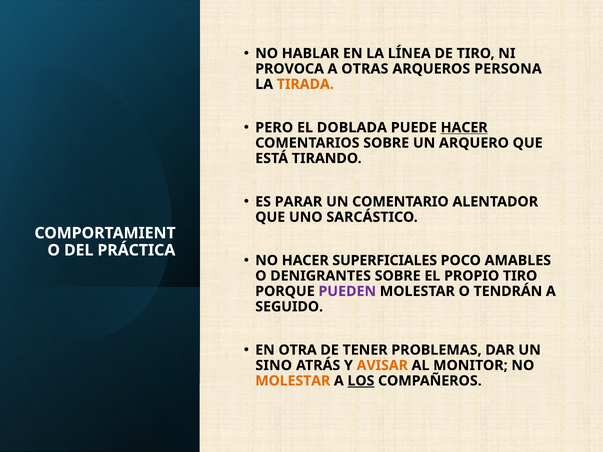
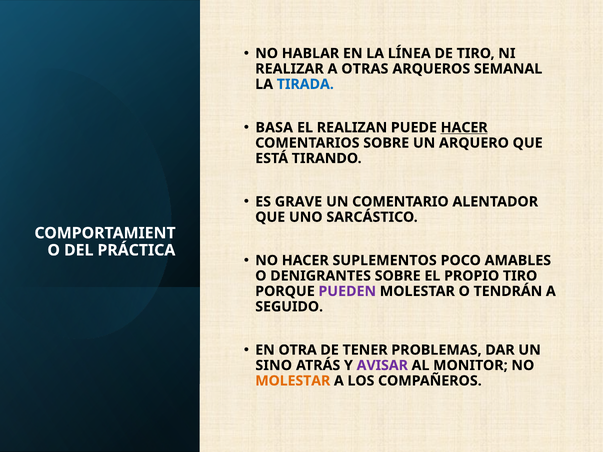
PROVOCA: PROVOCA -> REALIZAR (290, 69)
PERSONA: PERSONA -> SEMANAL (508, 69)
TIRADA colour: orange -> blue (305, 84)
PERO: PERO -> BASA (274, 128)
DOBLADA: DOBLADA -> REALIZAN (352, 128)
PARAR: PARAR -> GRAVE (298, 202)
SUPERFICIALES: SUPERFICIALES -> SUPLEMENTOS (385, 261)
AVISAR colour: orange -> purple (382, 366)
LOS underline: present -> none (361, 381)
